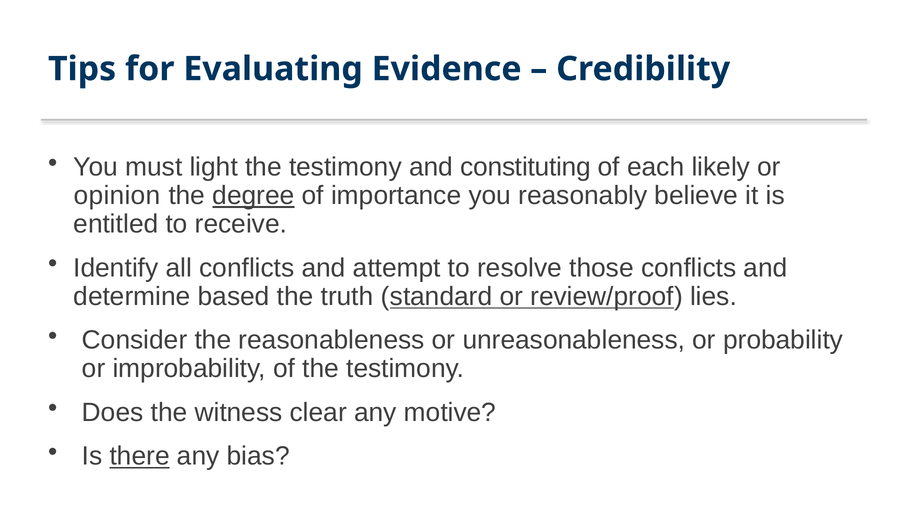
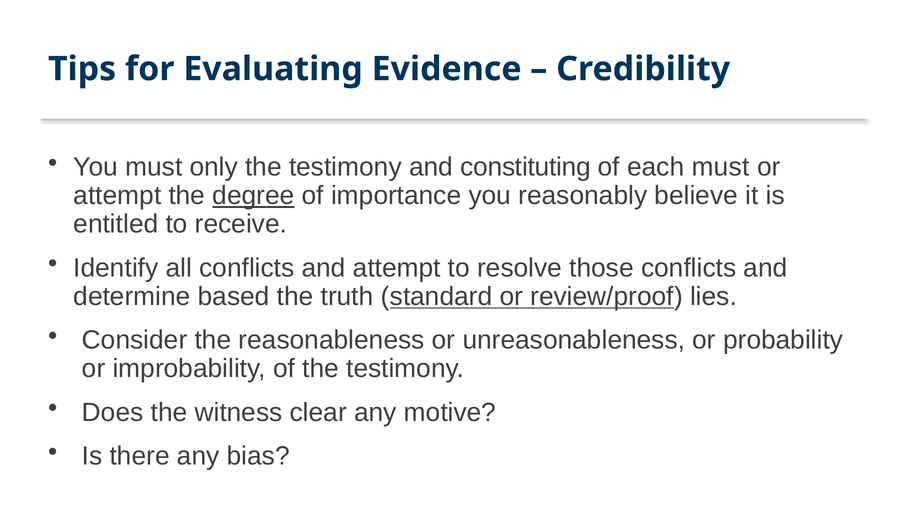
light: light -> only (214, 167)
each likely: likely -> must (721, 167)
opinion: opinion -> attempt (117, 196)
there underline: present -> none (140, 456)
